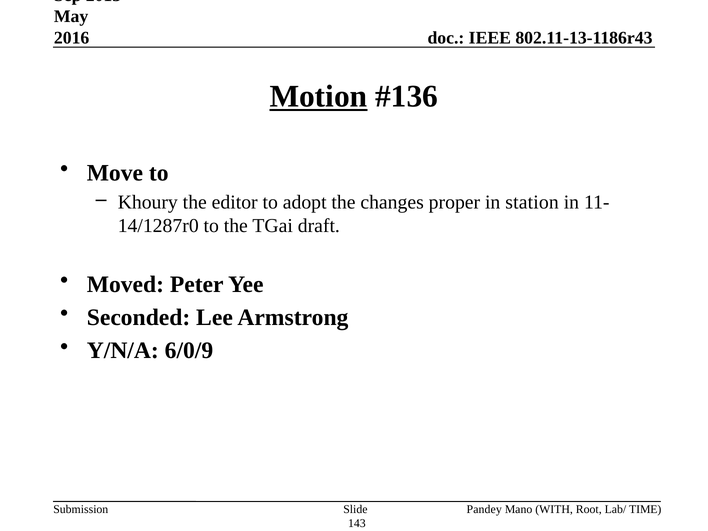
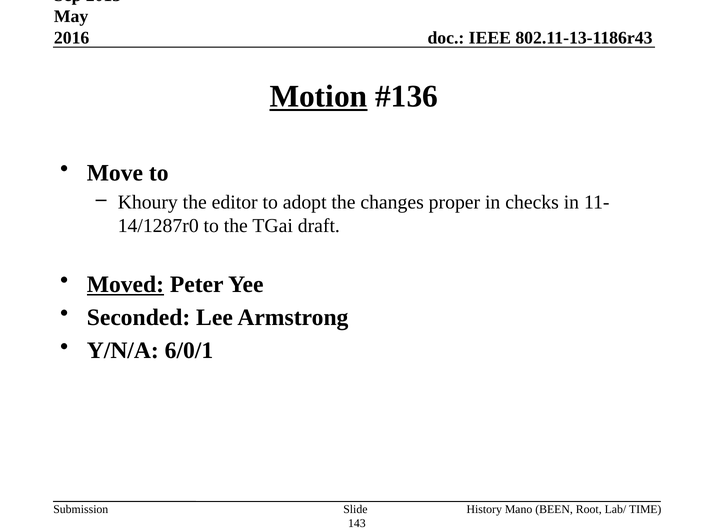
station: station -> checks (532, 202)
Moved underline: none -> present (125, 284)
6/0/9: 6/0/9 -> 6/0/1 (189, 351)
Pandey: Pandey -> History (484, 509)
WITH: WITH -> BEEN (554, 509)
